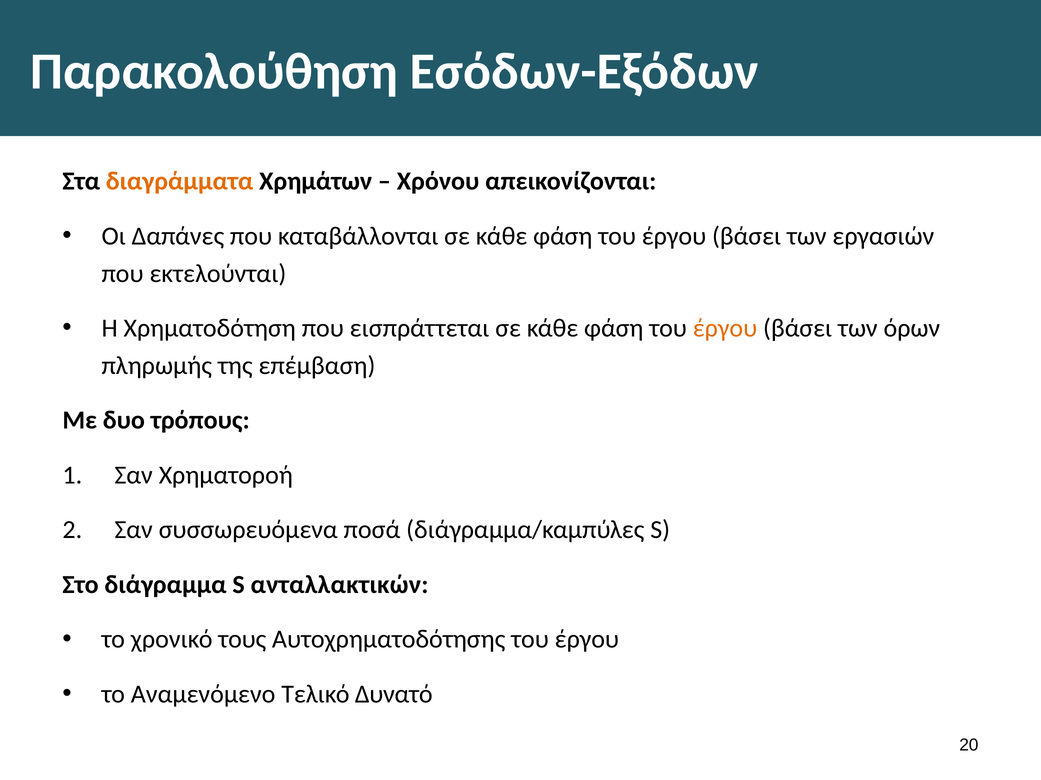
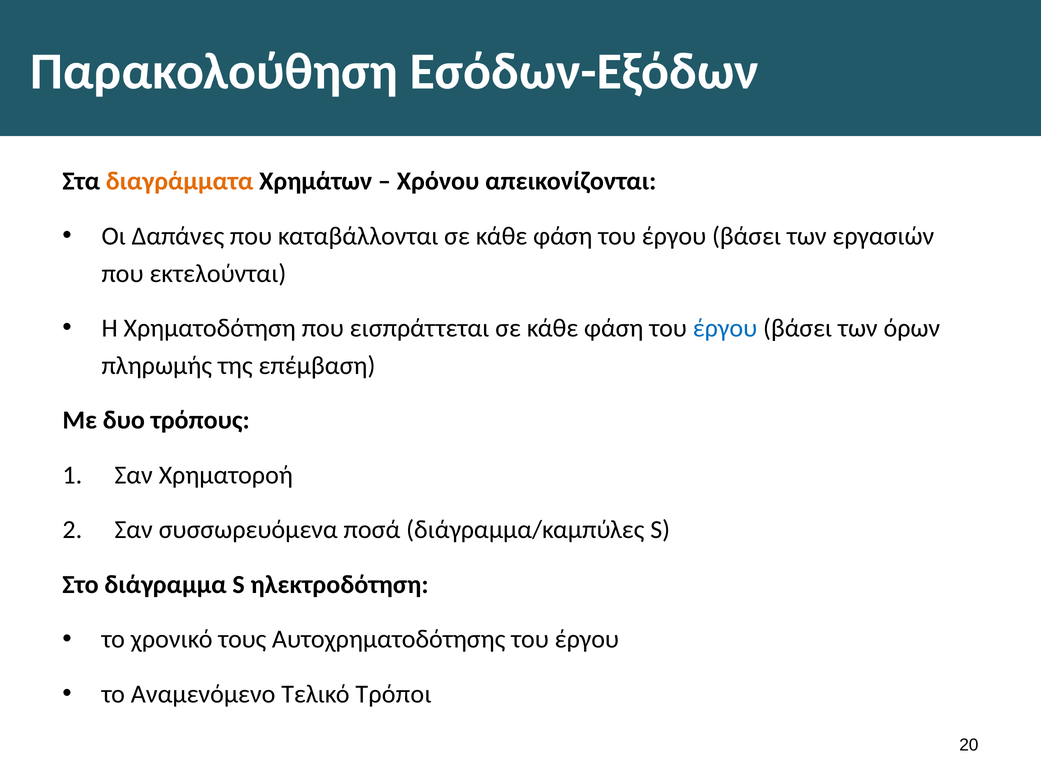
έργου colour: orange -> blue (725, 329)
ανταλλακτικών: ανταλλακτικών -> ηλεκτροδότηση (340, 585)
Δυνατό: Δυνατό -> Τρόποι (394, 695)
